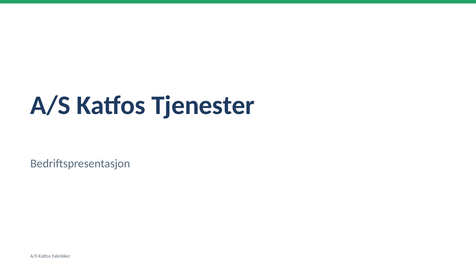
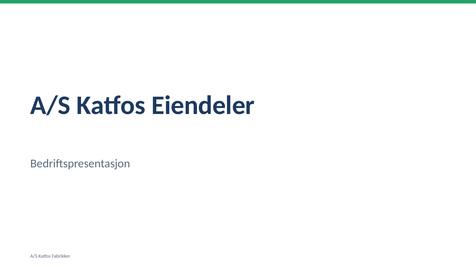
Tjenester: Tjenester -> Eiendeler (203, 106)
